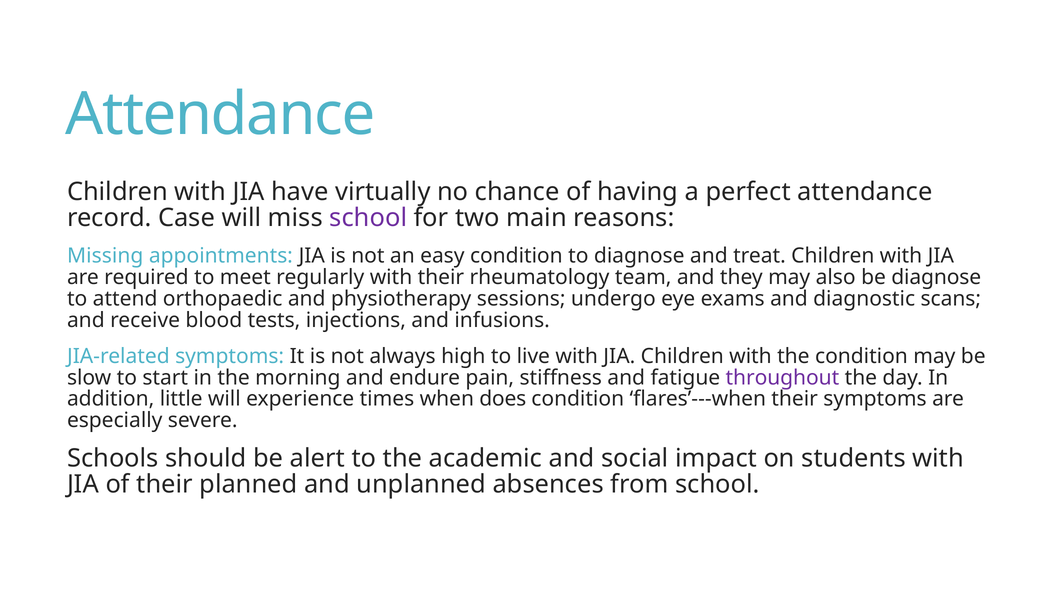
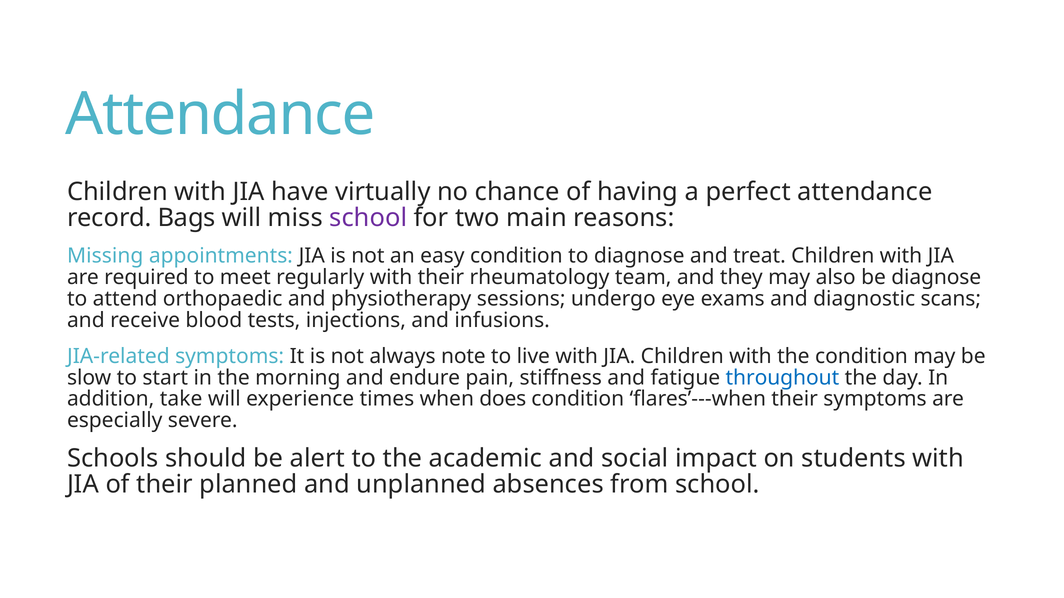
Case: Case -> Bags (187, 218)
high: high -> note (463, 356)
throughout colour: purple -> blue (782, 378)
little: little -> take (181, 399)
